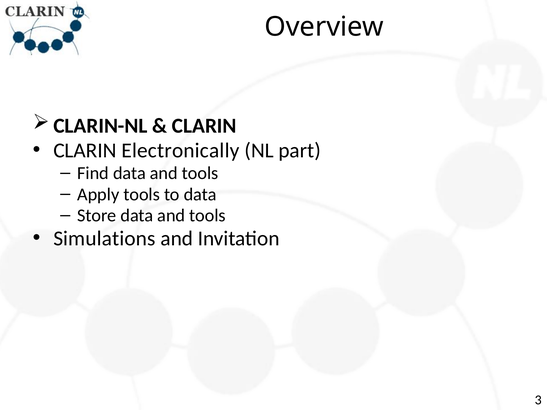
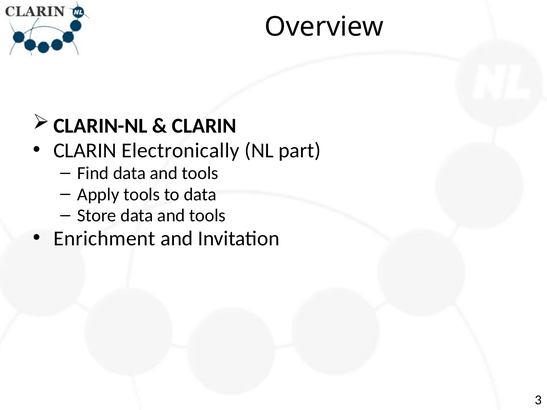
Simulations: Simulations -> Enrichment (104, 239)
